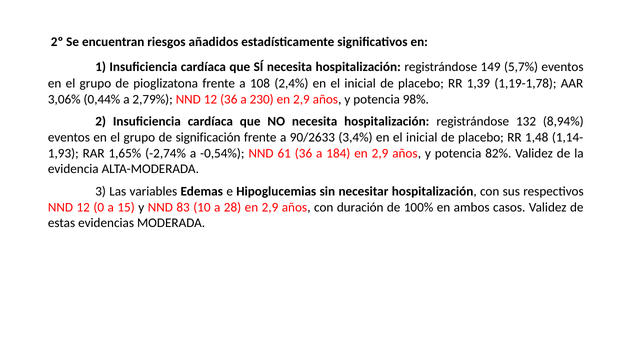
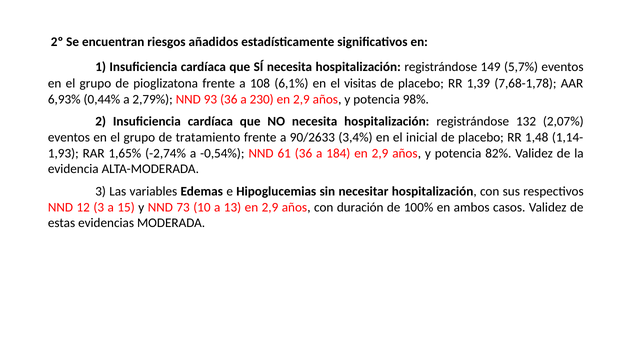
2,4%: 2,4% -> 6,1% (291, 83)
inicial: inicial -> visitas (360, 83)
1,19-1,78: 1,19-1,78 -> 7,68-1,78 (525, 83)
3,06%: 3,06% -> 6,93% (64, 99)
2,79% NND 12: 12 -> 93 (211, 99)
8,94%: 8,94% -> 2,07% (563, 122)
significación: significación -> tratamiento (208, 137)
12 0: 0 -> 3 (99, 207)
83: 83 -> 73 (183, 207)
28: 28 -> 13 (233, 207)
